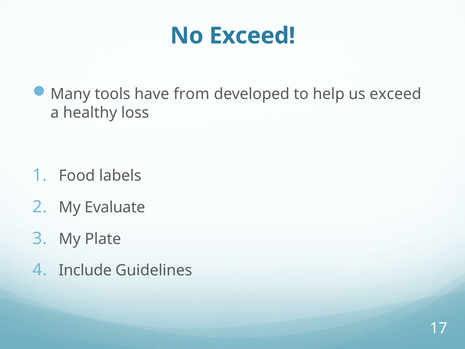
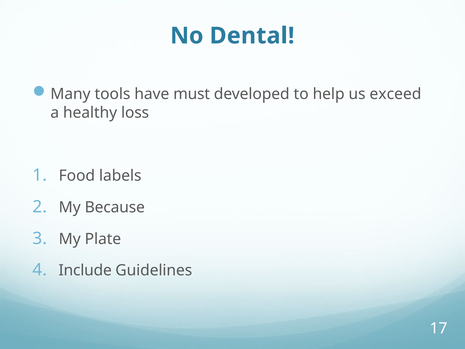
No Exceed: Exceed -> Dental (252, 36)
from: from -> must (192, 94)
Evaluate: Evaluate -> Because (115, 207)
